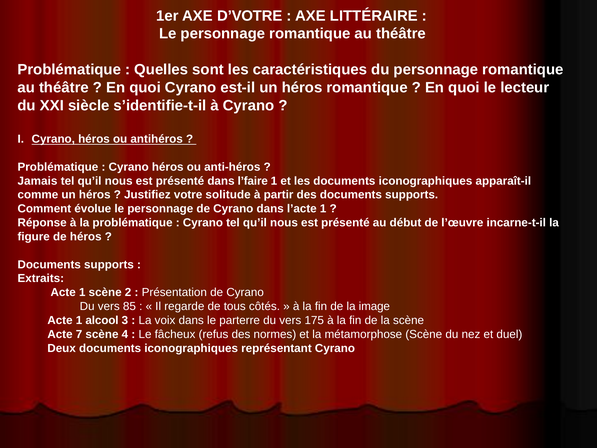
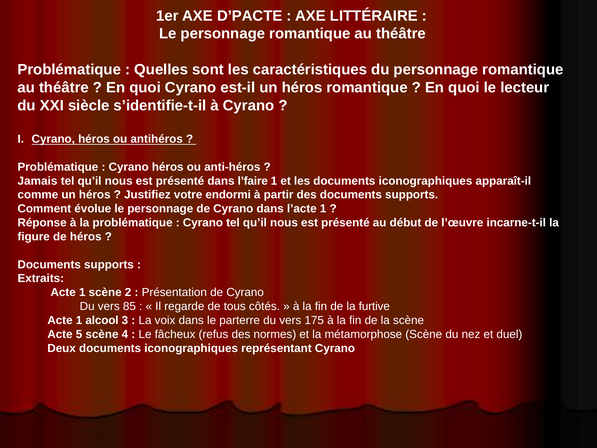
D’VOTRE: D’VOTRE -> D’PACTE (250, 16)
solitude: solitude -> endormi (228, 195)
image: image -> furtive (374, 306)
7: 7 -> 5 (79, 334)
